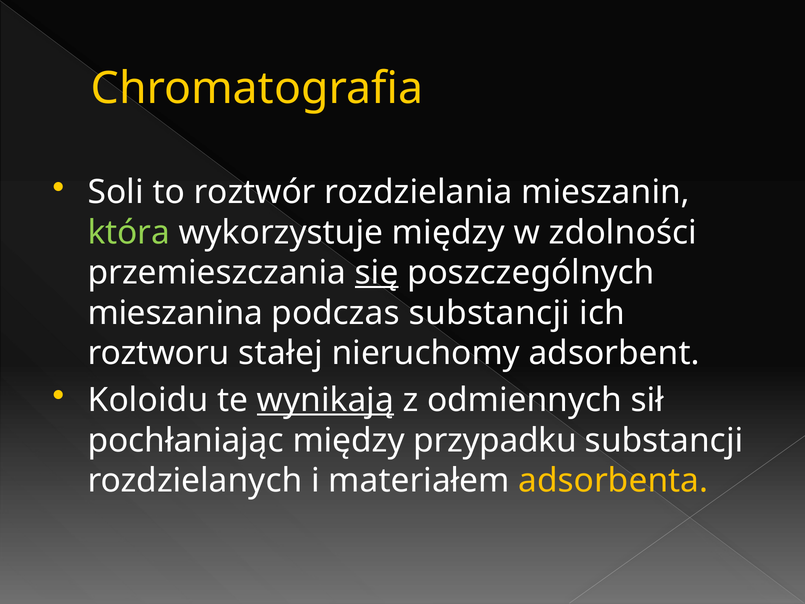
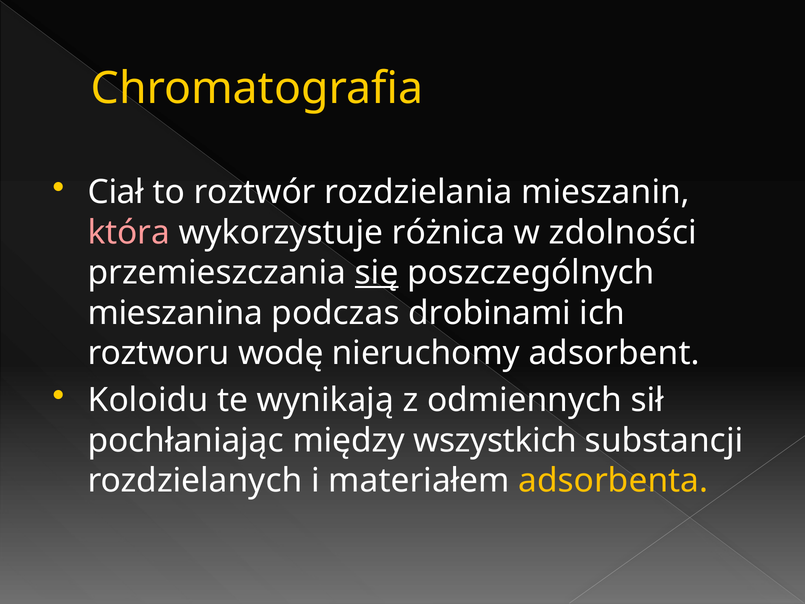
Soli: Soli -> Ciał (116, 192)
która colour: light green -> pink (129, 232)
wykorzystuje między: między -> różnica (449, 232)
podczas substancji: substancji -> drobinami (490, 313)
stałej: stałej -> wodę (281, 353)
wynikają underline: present -> none (325, 400)
przypadku: przypadku -> wszystkich (495, 440)
